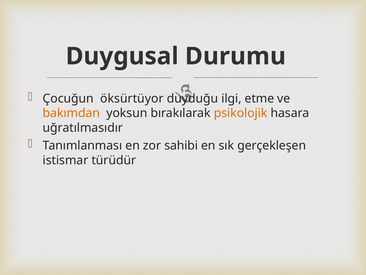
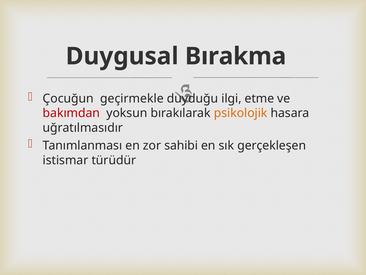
Durumu: Durumu -> Bırakma (236, 56)
öksürtüyor: öksürtüyor -> geçirmekle (132, 98)
bakımdan colour: orange -> red (71, 113)
